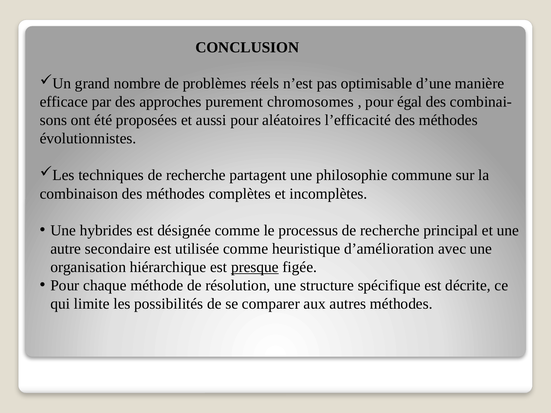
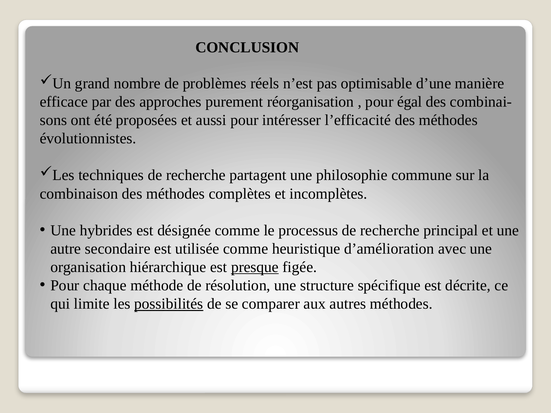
chromosomes: chromosomes -> réorganisation (310, 102)
aléatoires: aléatoires -> intéresser (292, 120)
possibilités underline: none -> present (169, 304)
